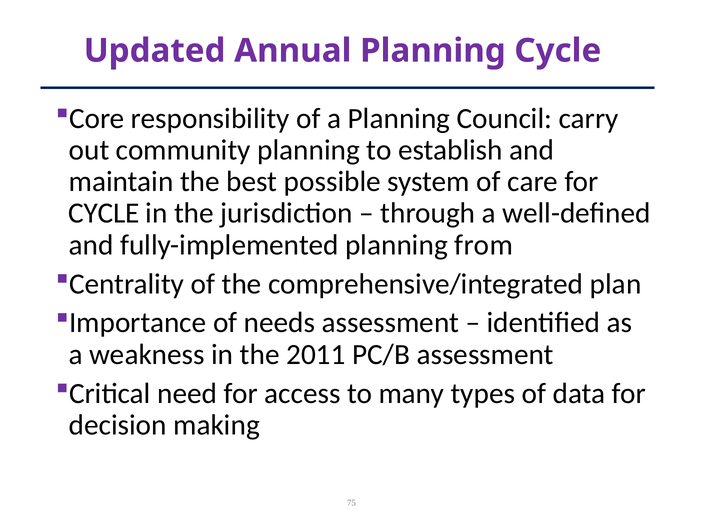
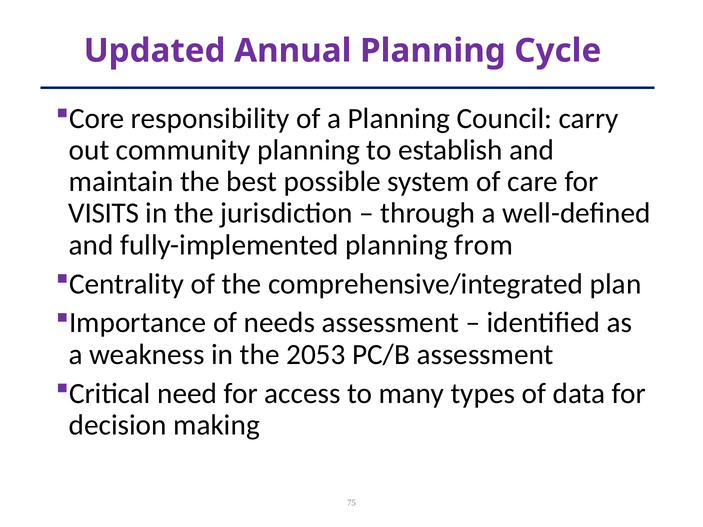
CYCLE: CYCLE -> VISITS (104, 213)
2011: 2011 -> 2053 (316, 355)
